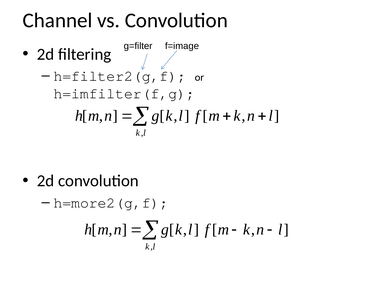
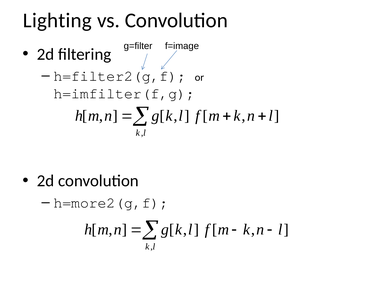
Channel: Channel -> Lighting (57, 20)
